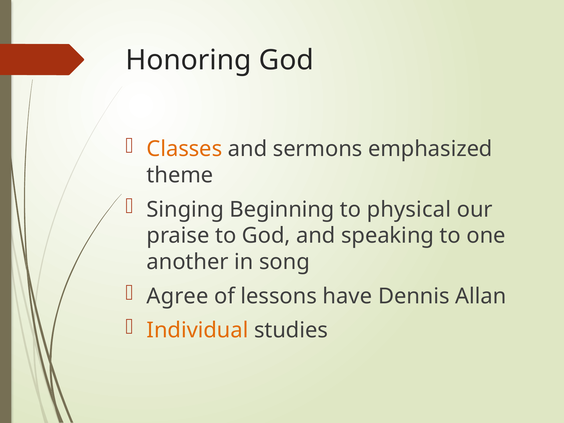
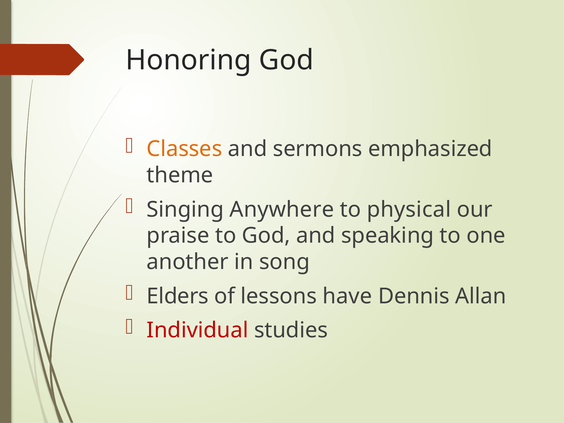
Beginning: Beginning -> Anywhere (282, 209)
Agree: Agree -> Elders (178, 296)
Individual colour: orange -> red (197, 330)
